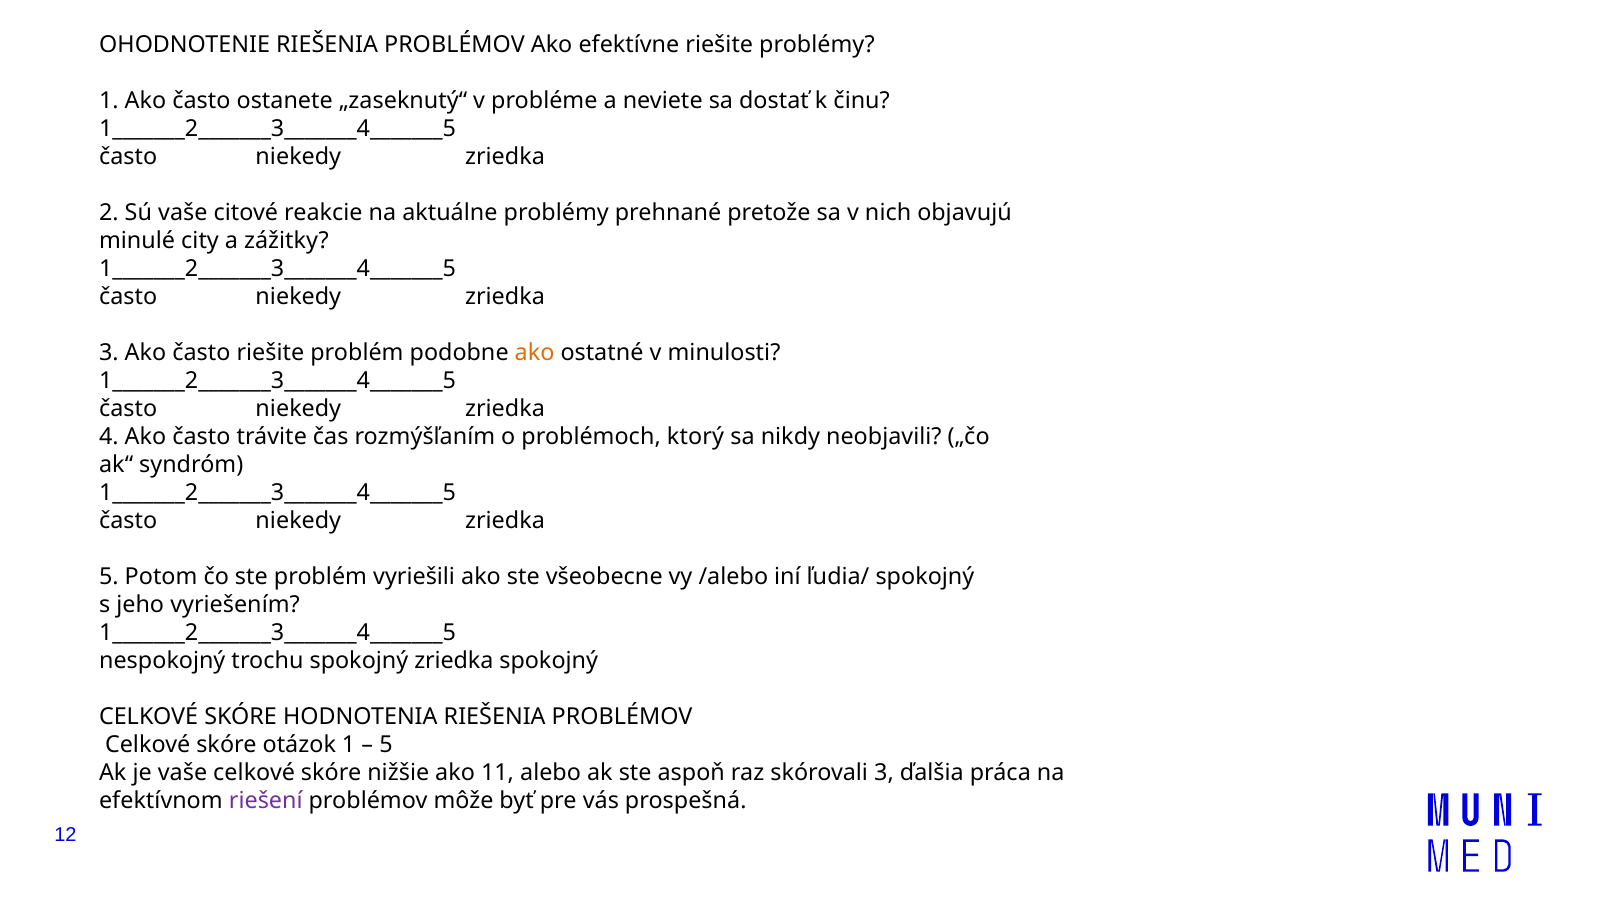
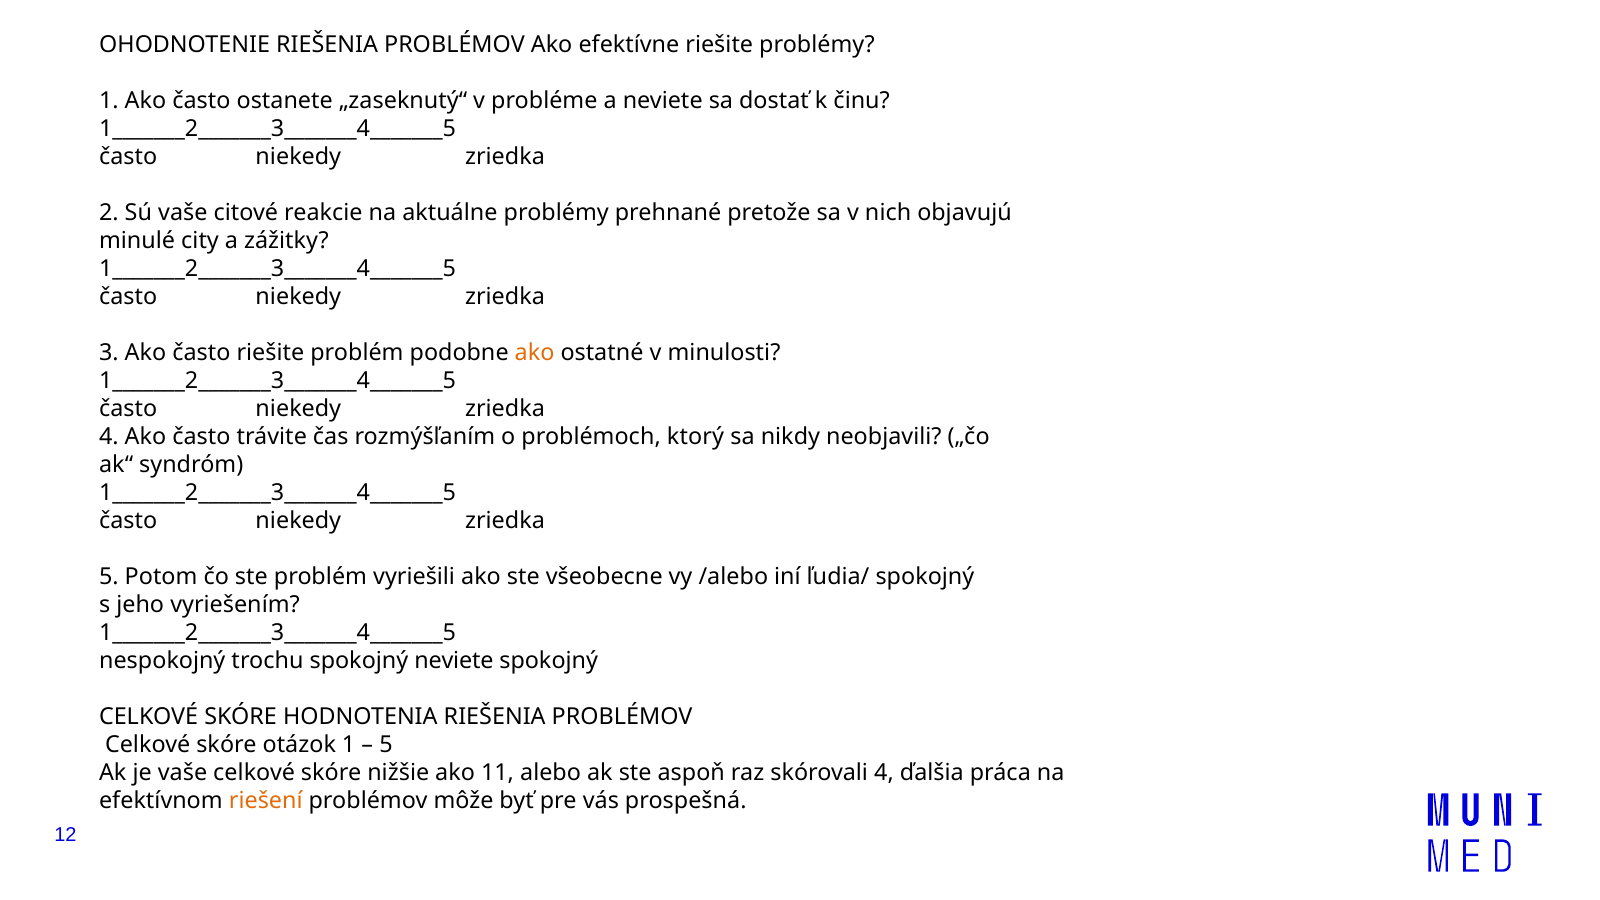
spokojný zriedka: zriedka -> neviete (454, 661)
skórovali 3: 3 -> 4 (884, 773)
riešení colour: purple -> orange (266, 801)
